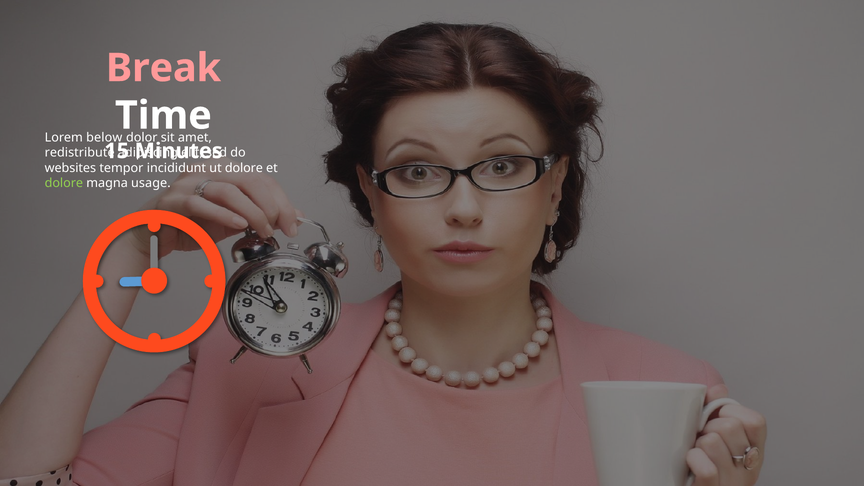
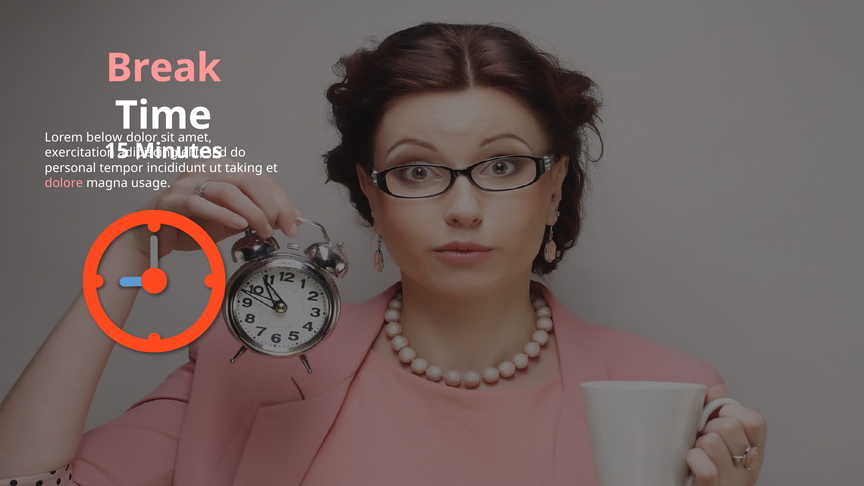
redistribute: redistribute -> exercitation (80, 153)
websites: websites -> personal (70, 168)
dolore: dolore -> taking (244, 168)
dolore colour: light green -> pink (64, 183)
